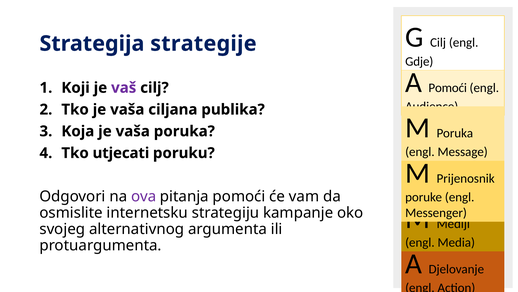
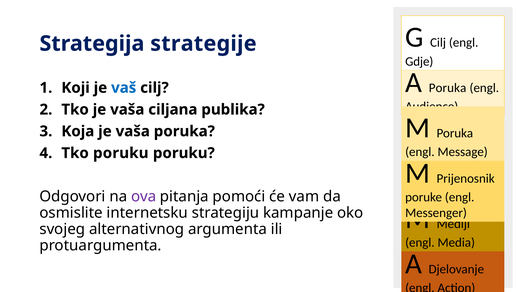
A Pomoći: Pomoći -> Poruka (448, 88)
vaš colour: purple -> blue (124, 88)
Tko utjecati: utjecati -> poruku (121, 153)
